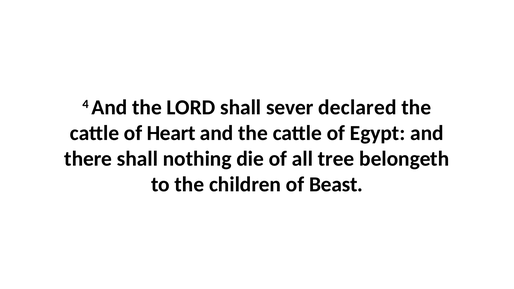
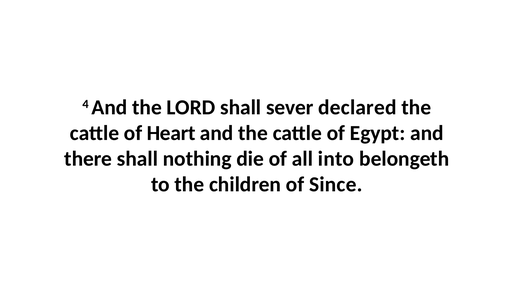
tree: tree -> into (336, 159)
Beast: Beast -> Since (336, 185)
